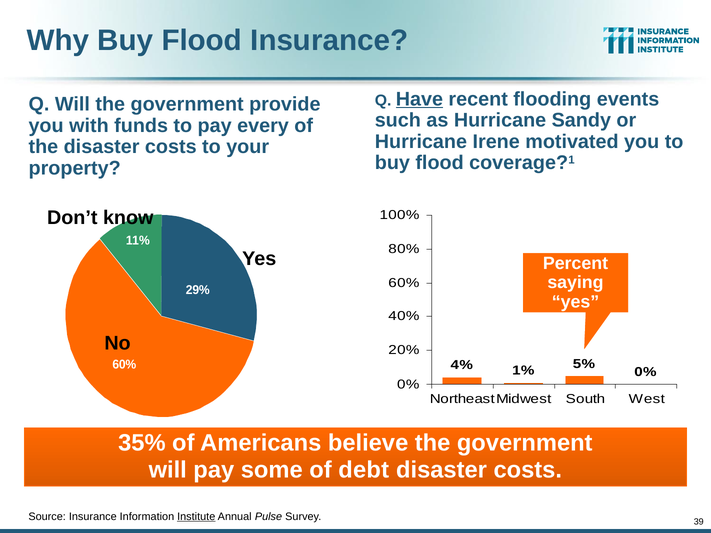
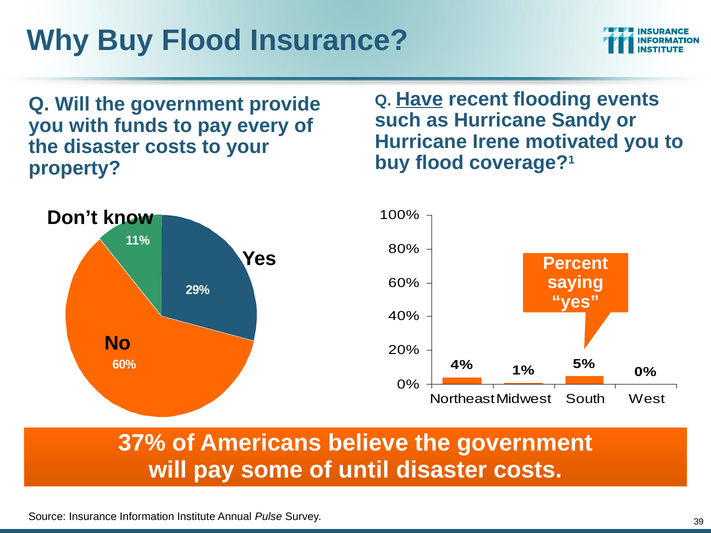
35%: 35% -> 37% (142, 443)
debt: debt -> until (364, 470)
Institute underline: present -> none (196, 517)
